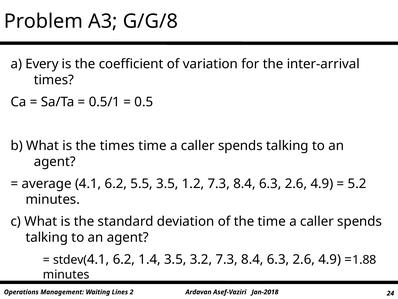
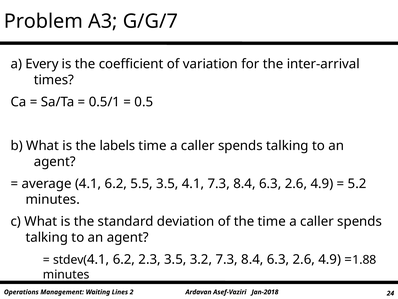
G/G/8: G/G/8 -> G/G/7 (150, 21)
the times: times -> labels (117, 146)
3.5 1.2: 1.2 -> 4.1 (193, 183)
1.4: 1.4 -> 2.3 (150, 259)
